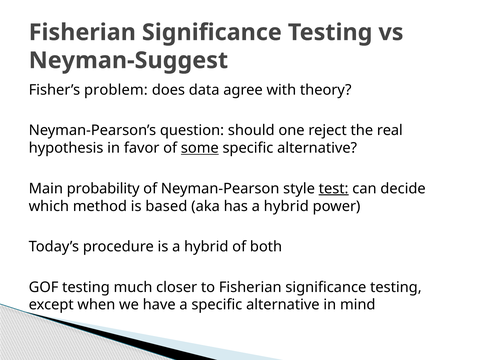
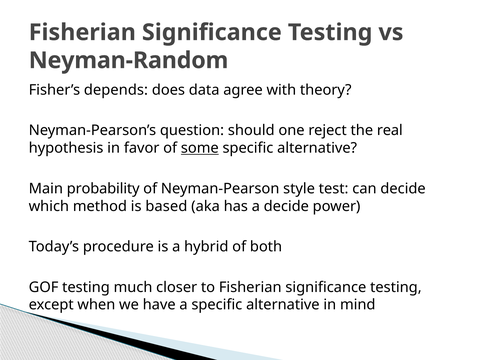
Neyman-Suggest: Neyman-Suggest -> Neyman-Random (129, 60)
problem: problem -> depends (116, 90)
test underline: present -> none (334, 189)
has a hybrid: hybrid -> decide (286, 206)
